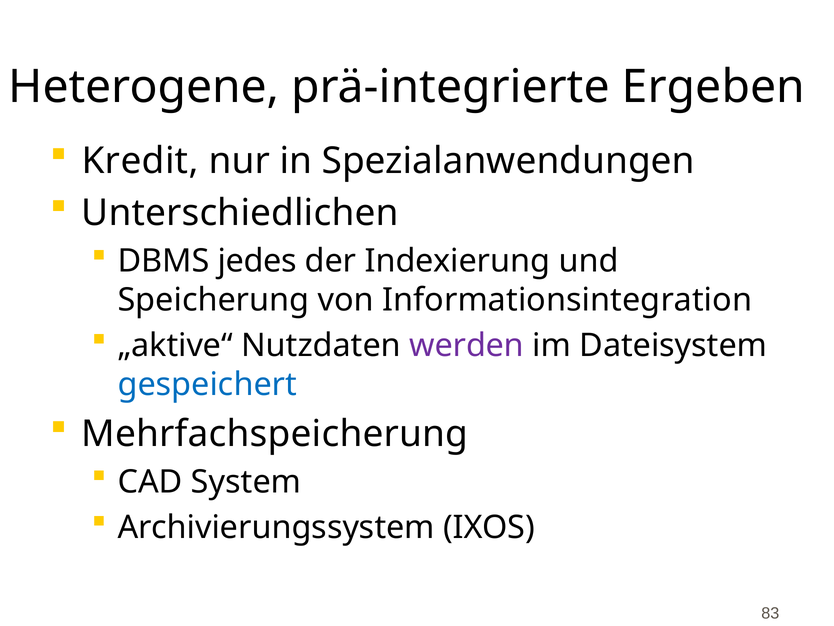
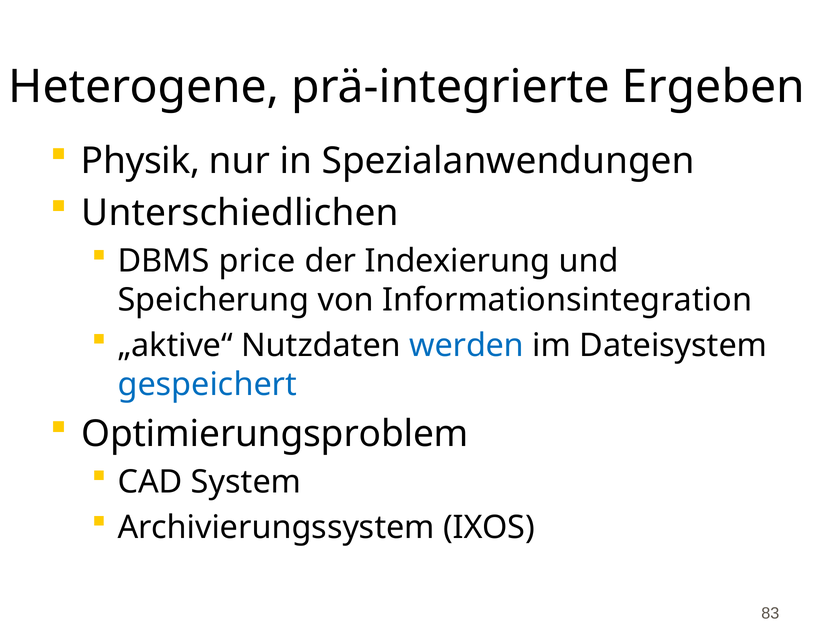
Kredit: Kredit -> Physik (140, 161)
jedes: jedes -> price (257, 261)
werden colour: purple -> blue (467, 345)
Mehrfachspeicherung: Mehrfachspeicherung -> Optimierungsproblem (275, 434)
